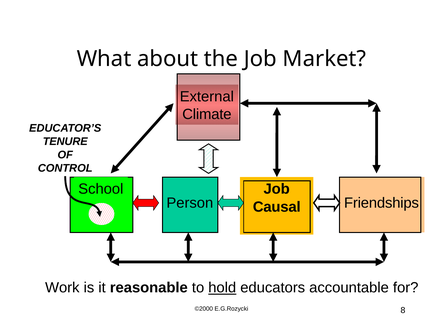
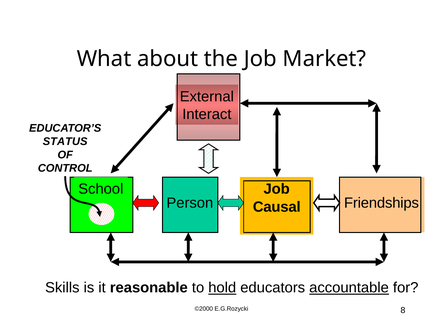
Climate: Climate -> Interact (207, 114)
TENURE: TENURE -> STATUS (65, 142)
Work: Work -> Skills (62, 288)
accountable underline: none -> present (349, 288)
